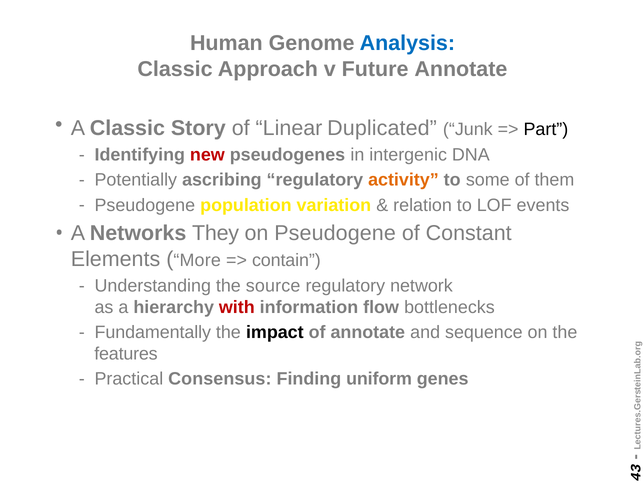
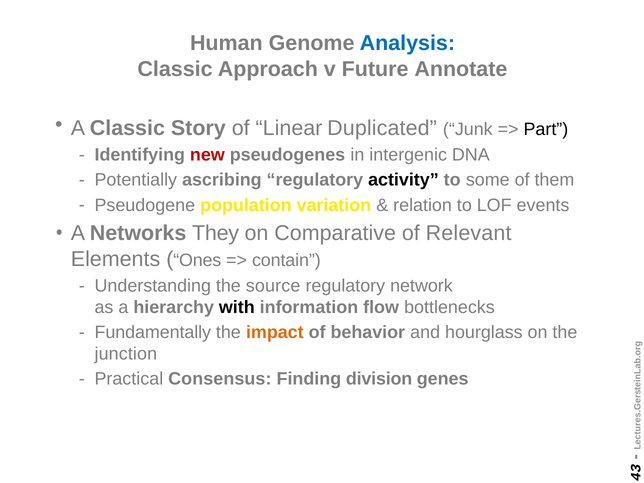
activity colour: orange -> black (403, 180)
on Pseudogene: Pseudogene -> Comparative (335, 233)
Constant: Constant -> Relevant (469, 233)
More: More -> Ones (197, 260)
with colour: red -> black (237, 307)
impact colour: black -> orange (275, 333)
of annotate: annotate -> behavior (368, 333)
sequence: sequence -> hourglass (484, 333)
features: features -> junction (126, 354)
uniform: uniform -> division (379, 379)
